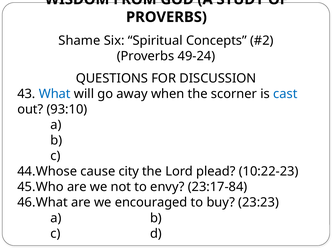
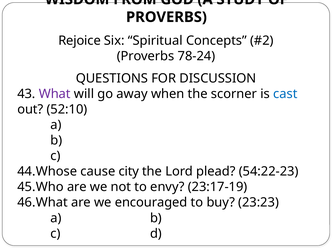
Shame: Shame -> Rejoice (80, 41)
49-24: 49-24 -> 78-24 (196, 56)
What colour: blue -> purple (55, 94)
93:10: 93:10 -> 52:10 (67, 109)
10:22-23: 10:22-23 -> 54:22-23 (269, 171)
23:17-84: 23:17-84 -> 23:17-19 (218, 187)
